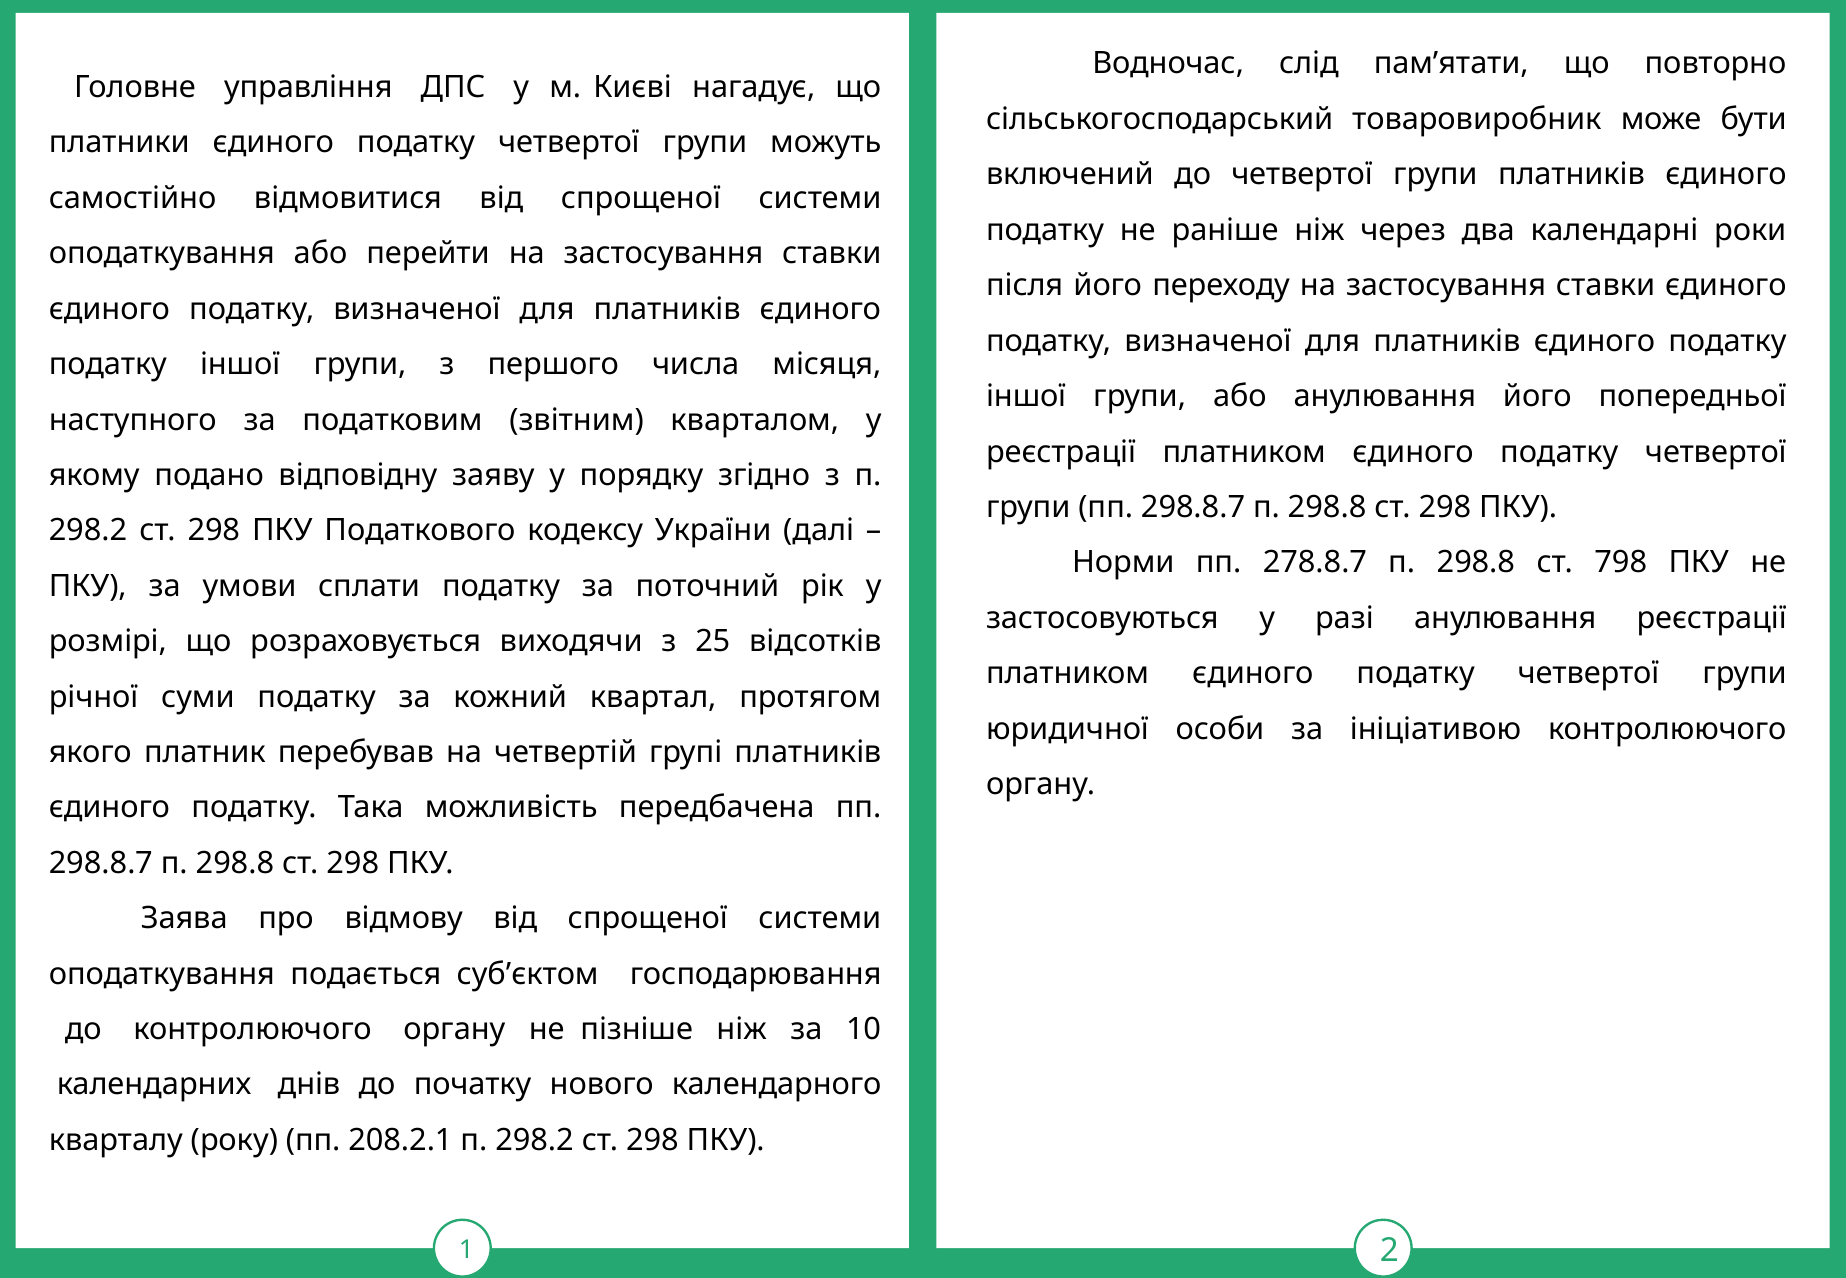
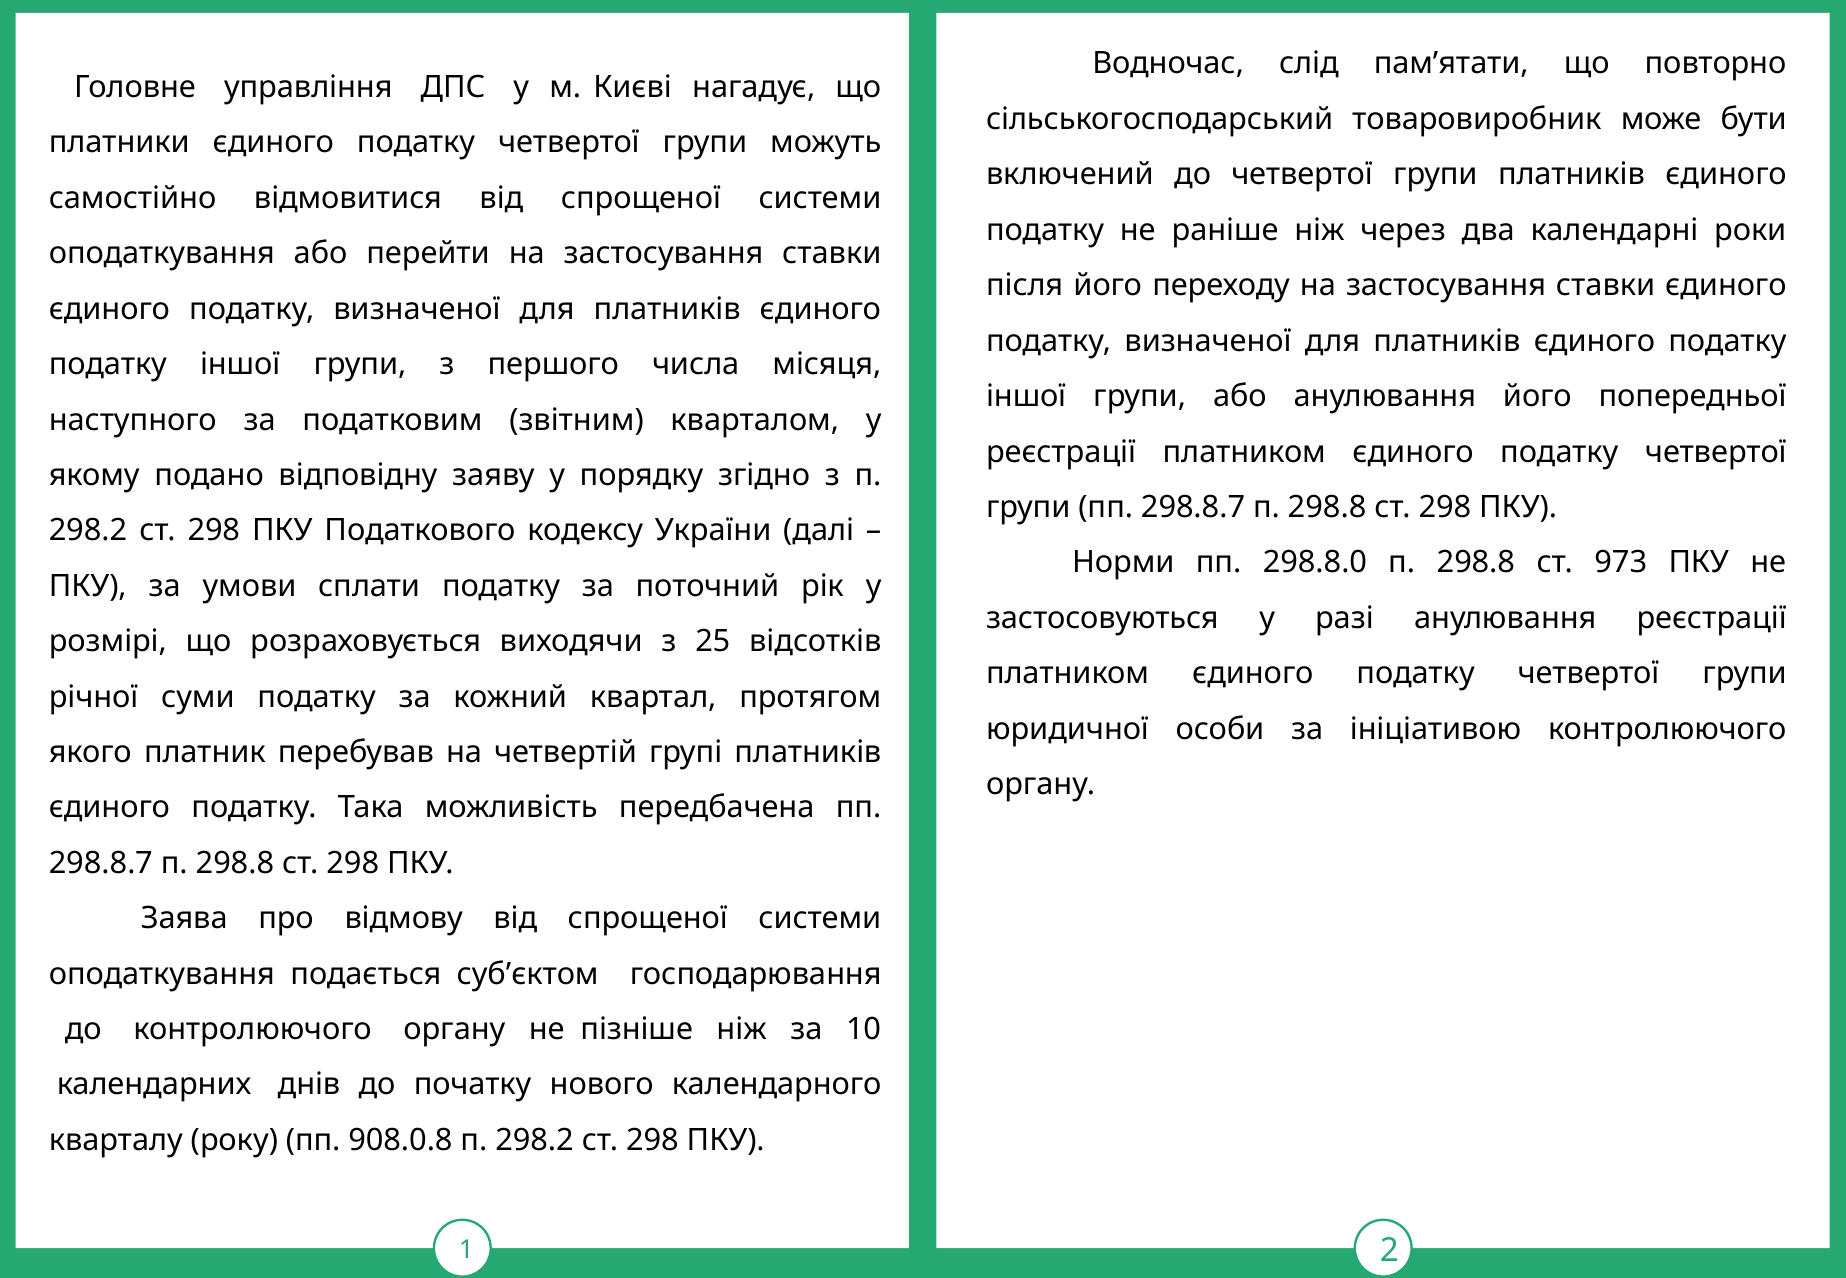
278.8.7: 278.8.7 -> 298.8.0 (1315, 563)
798: 798 -> 973 (1621, 563)
208.2.1: 208.2.1 -> 908.0.8 (400, 1140)
